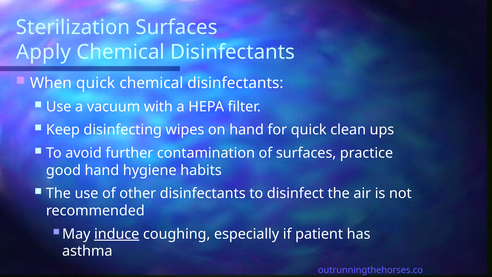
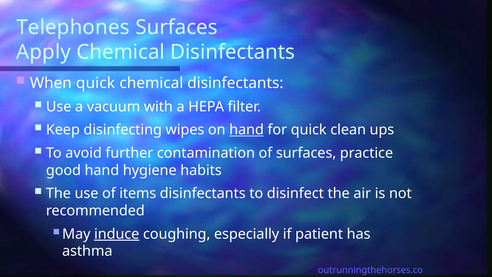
Sterilization: Sterilization -> Telephones (73, 27)
hand underline: none -> present (247, 130)
other: other -> items (138, 193)
